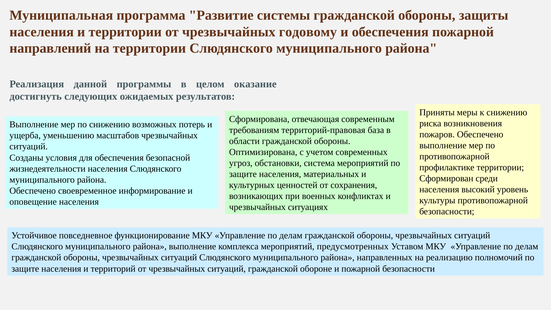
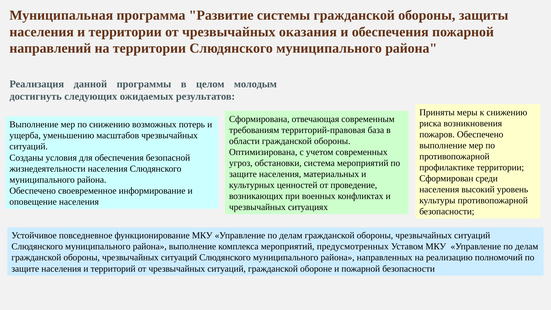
годовому: годовому -> оказания (308, 32)
оказание: оказание -> молодым (255, 84)
сохранения: сохранения -> проведение (354, 185)
